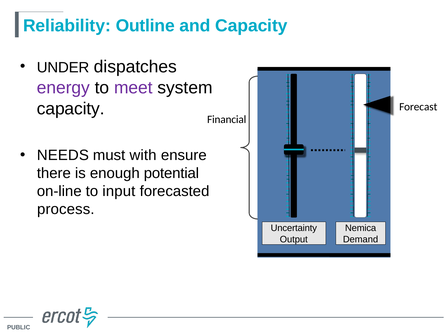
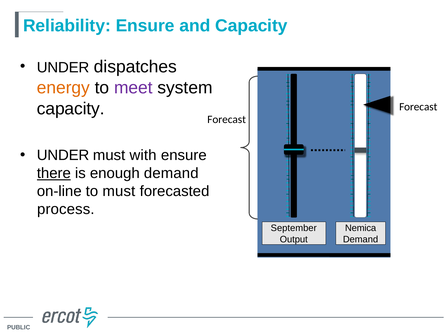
Reliability Outline: Outline -> Ensure (145, 26)
energy colour: purple -> orange (63, 88)
Financial: Financial -> Forecast (227, 119)
NEEDS: NEEDS -> UNDER (63, 155)
there underline: none -> present (54, 173)
enough potential: potential -> demand (171, 173)
to input: input -> must (119, 191)
Uncertainty: Uncertainty -> September (294, 228)
